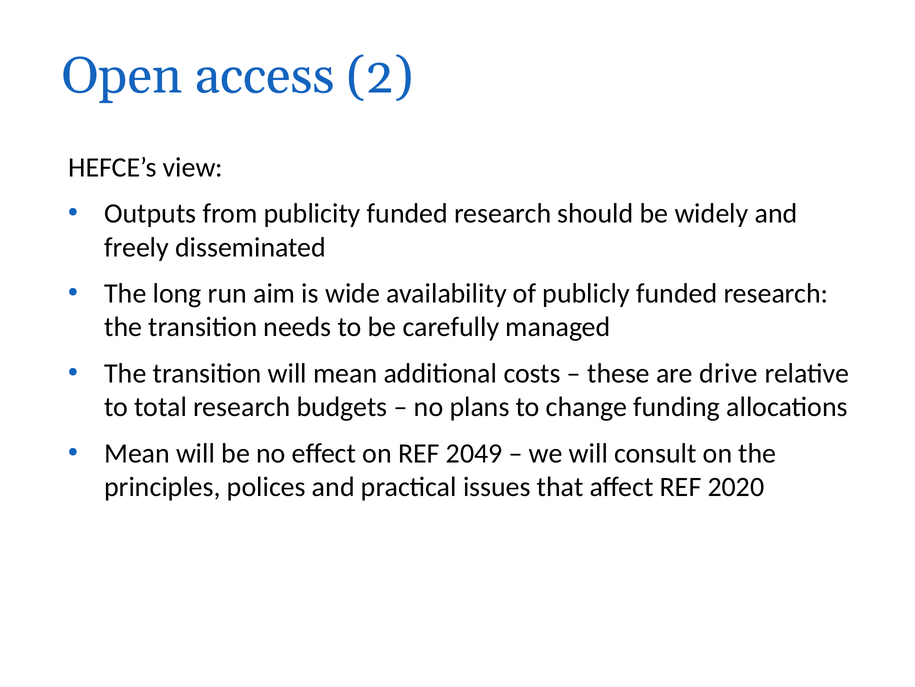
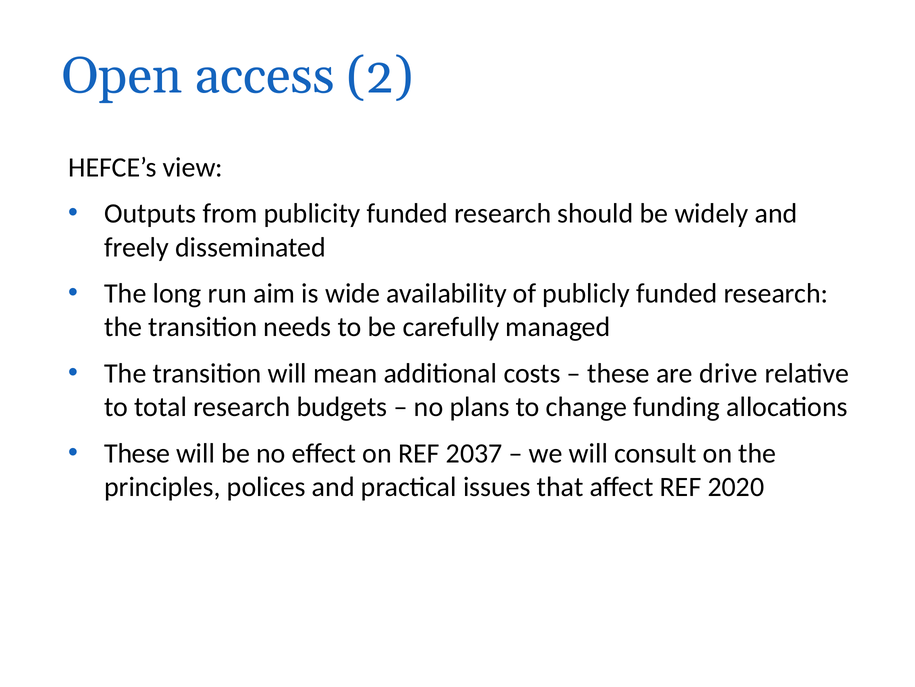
Mean: Mean -> These (137, 453)
2049: 2049 -> 2037 (474, 453)
